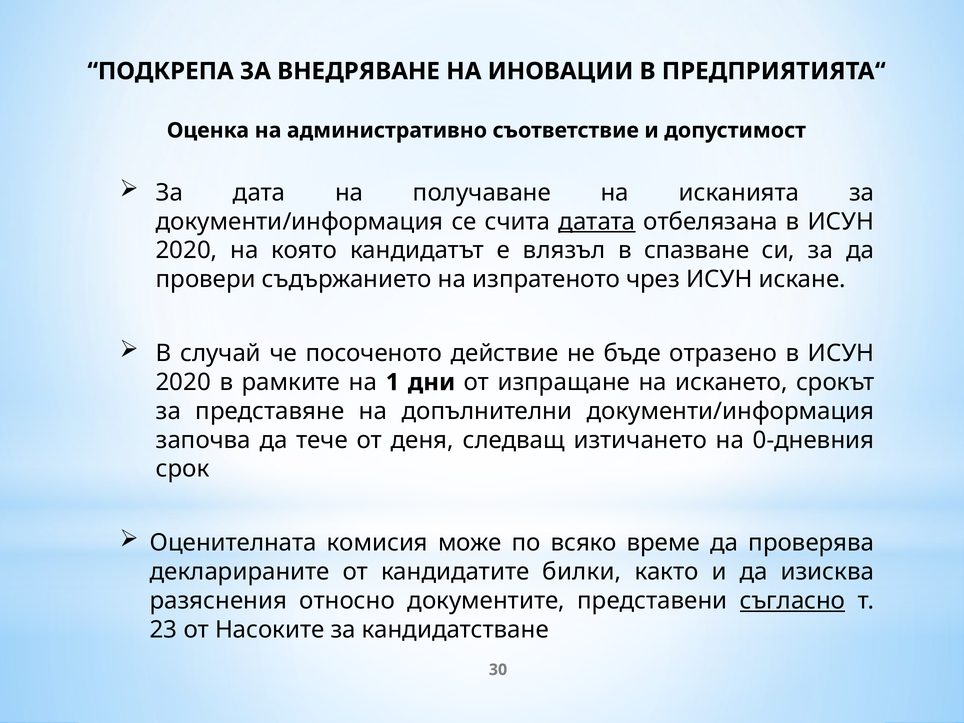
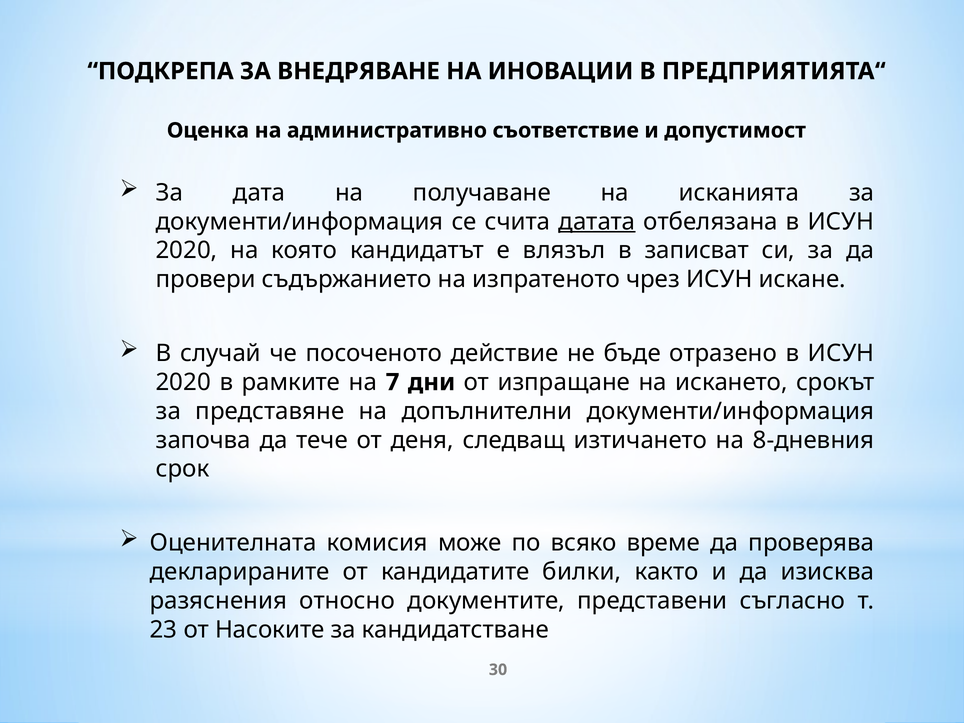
спазване: спазване -> записват (697, 251)
1: 1 -> 7 (393, 382)
0-дневния: 0-дневния -> 8-дневния (813, 440)
съгласно underline: present -> none (792, 601)
